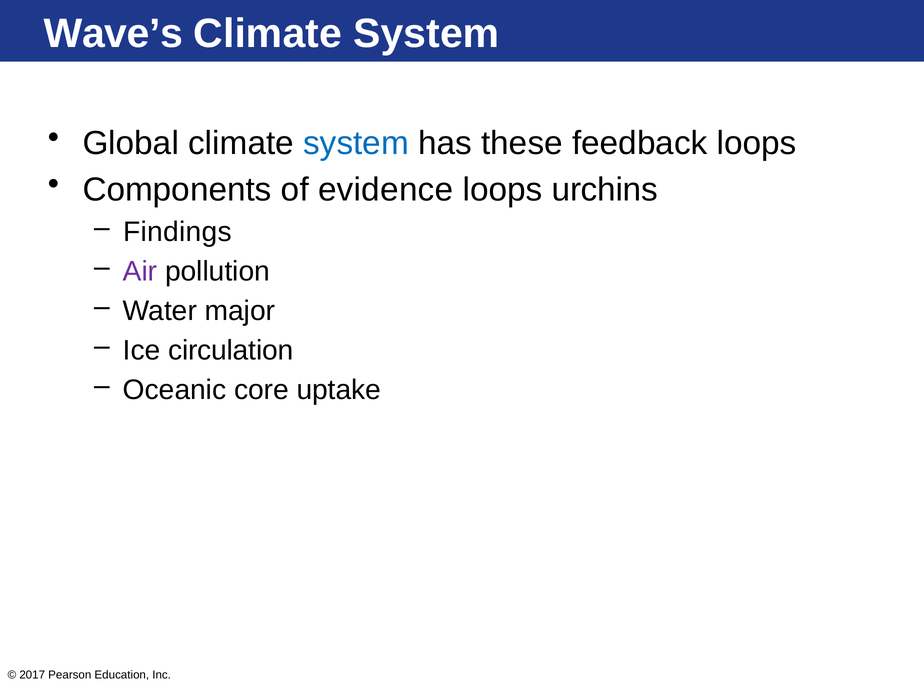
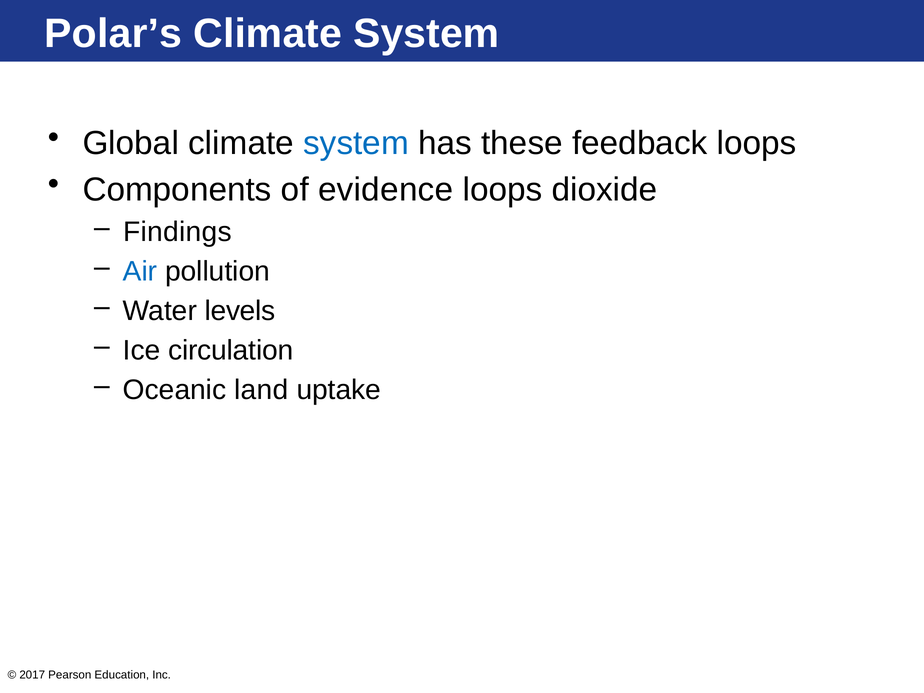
Wave’s: Wave’s -> Polar’s (113, 34)
urchins: urchins -> dioxide (605, 190)
Air colour: purple -> blue (140, 272)
major: major -> levels (240, 311)
core: core -> land (261, 390)
